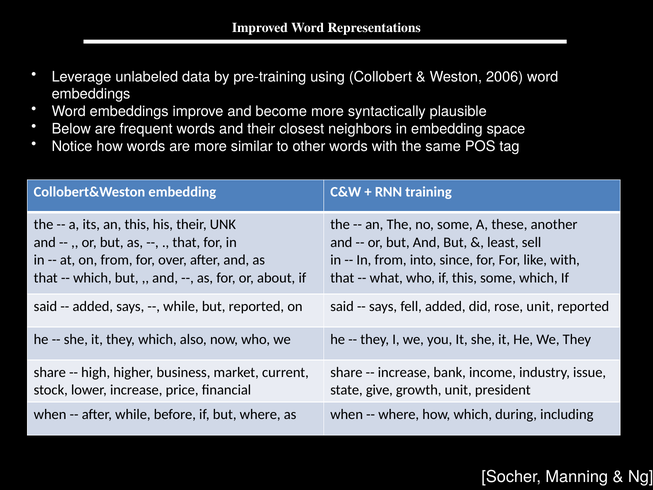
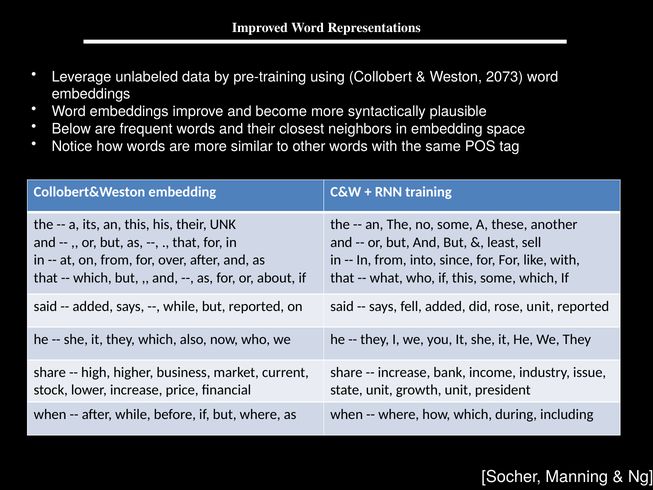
2006: 2006 -> 2073 (505, 77)
state give: give -> unit (379, 390)
